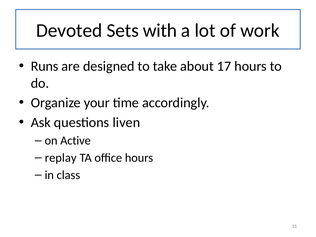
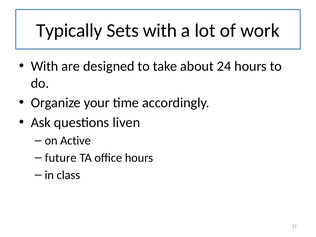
Devoted: Devoted -> Typically (69, 31)
Runs: Runs -> With (45, 66)
17: 17 -> 24 (224, 66)
replay: replay -> future (61, 158)
